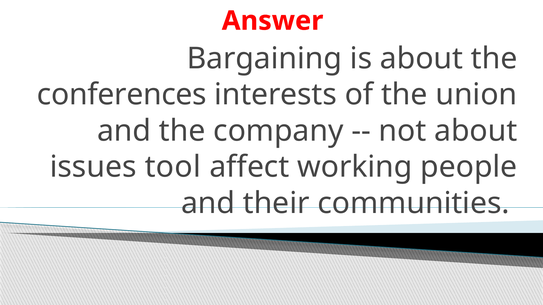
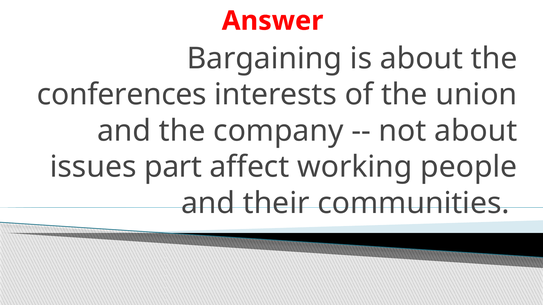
tool: tool -> part (173, 167)
